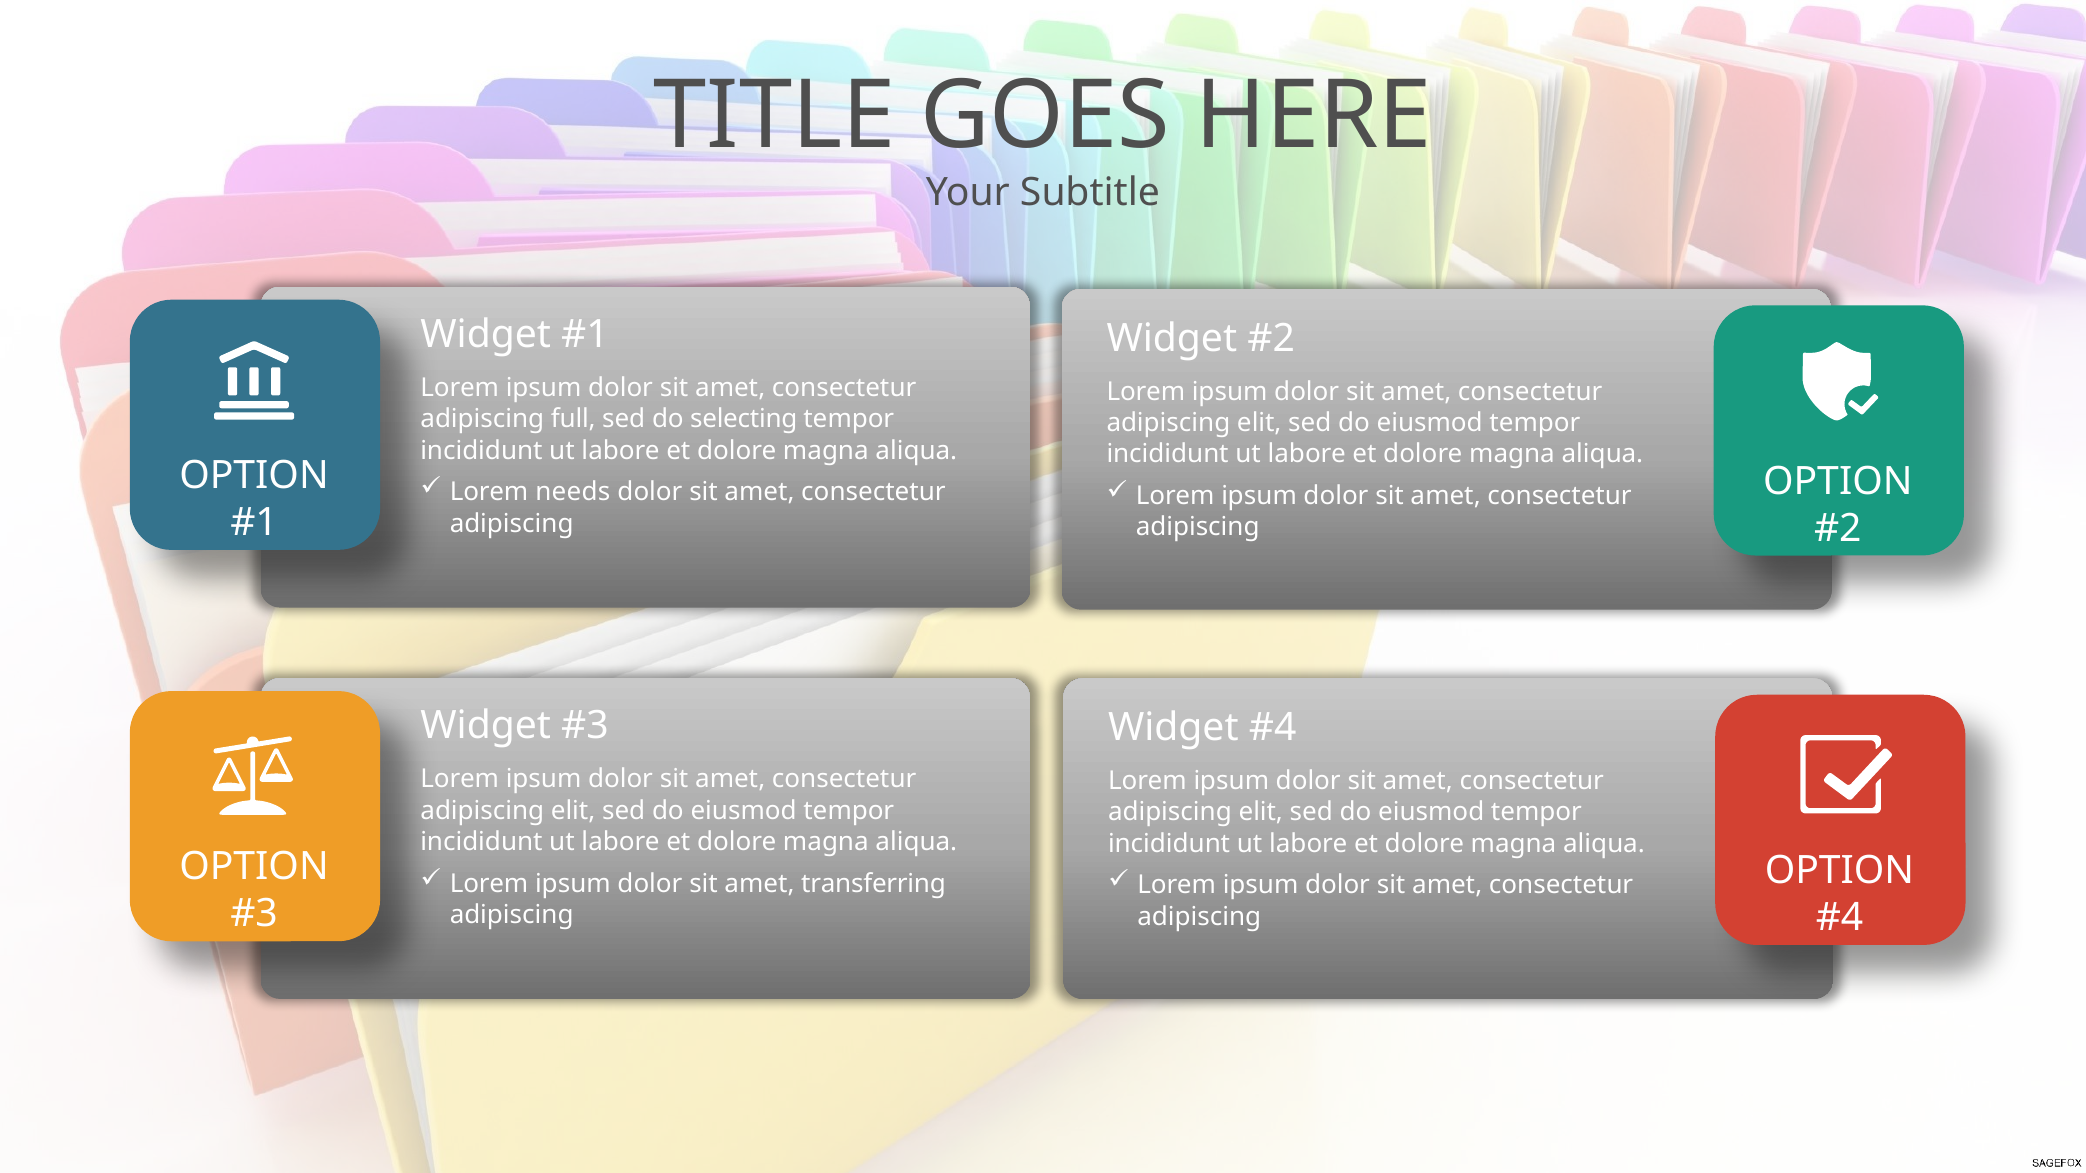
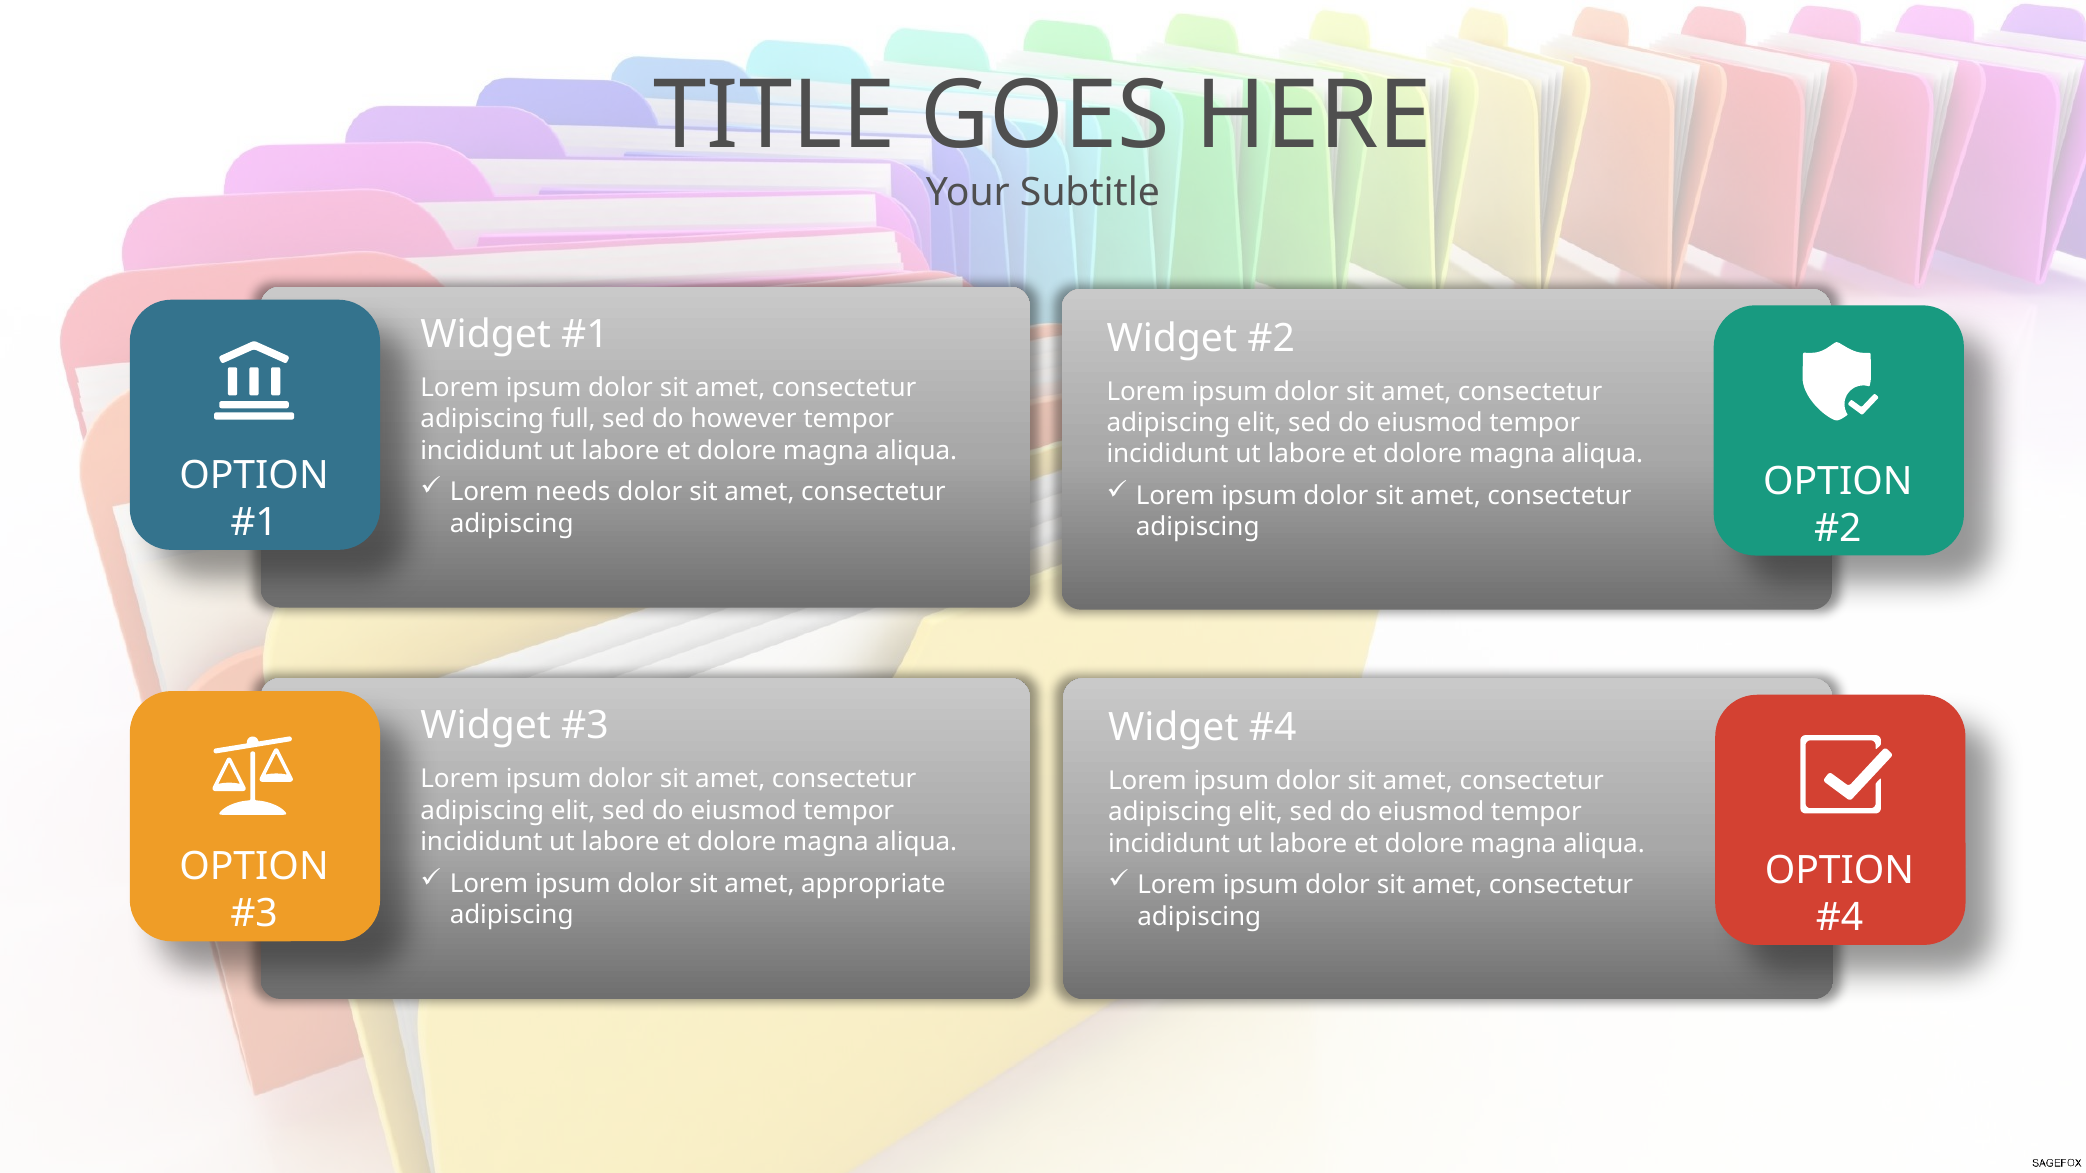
selecting: selecting -> however (744, 419)
transferring: transferring -> appropriate (873, 884)
